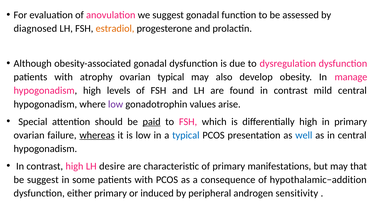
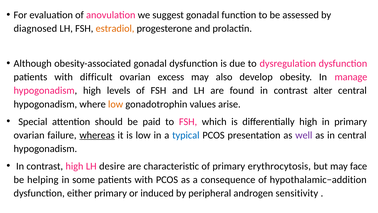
atrophy: atrophy -> difficult (96, 77)
ovarian typical: typical -> excess (171, 77)
mild: mild -> alter (323, 90)
low colour: purple -> orange (116, 104)
paid underline: present -> none (152, 121)
well colour: blue -> purple (304, 135)
manifestations: manifestations -> erythrocytosis (279, 166)
that: that -> face (359, 166)
be suggest: suggest -> helping (43, 179)
